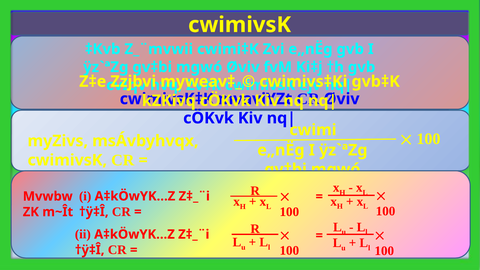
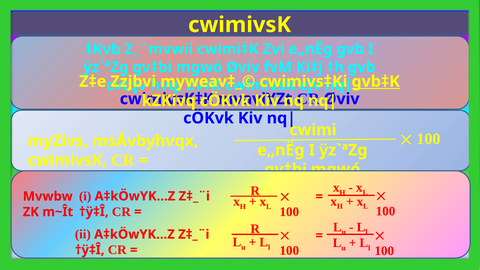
gvb‡K underline: none -> present (376, 81)
